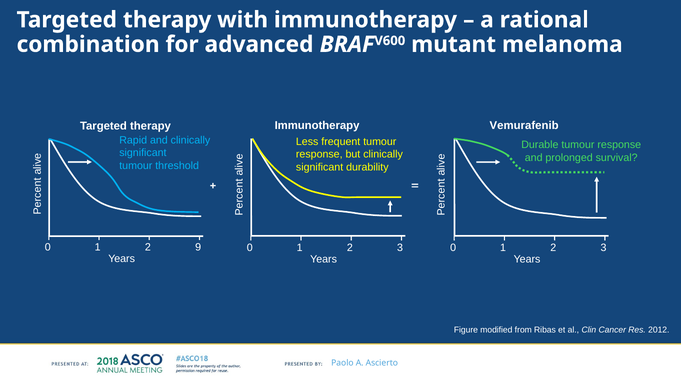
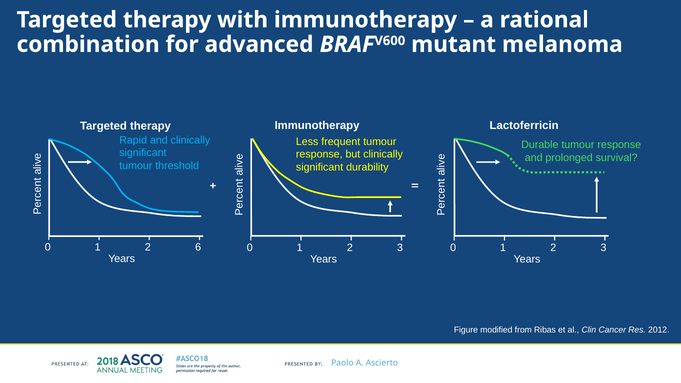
Vemurafenib: Vemurafenib -> Lactoferricin (524, 126)
9: 9 -> 6 (198, 247)
